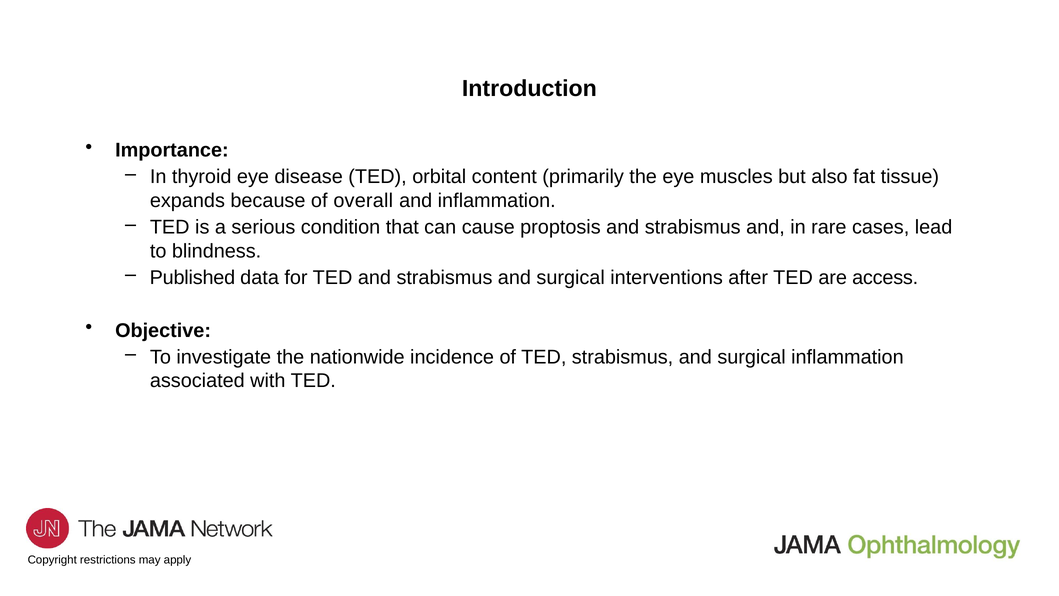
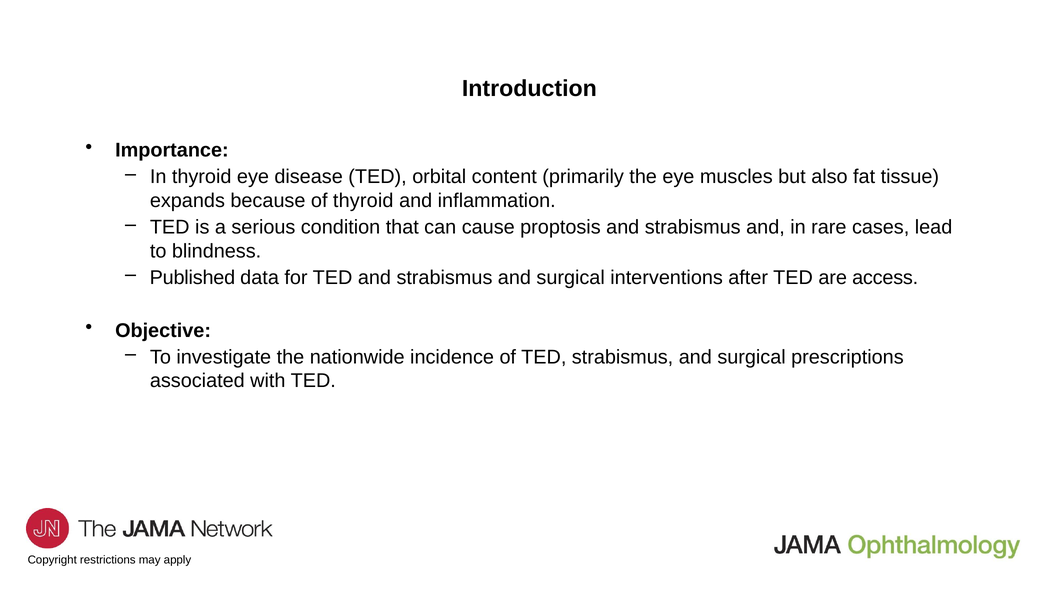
of overall: overall -> thyroid (363, 201)
surgical inflammation: inflammation -> prescriptions (847, 357)
